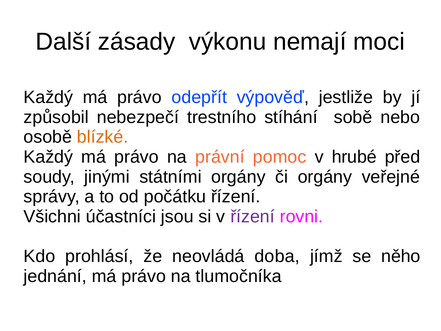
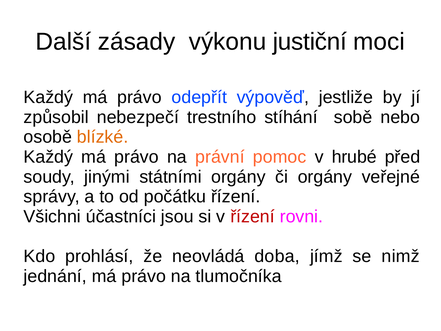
nemají: nemají -> justiční (310, 42)
řízení colour: purple -> red (253, 216)
něho: něho -> nimž (401, 256)
